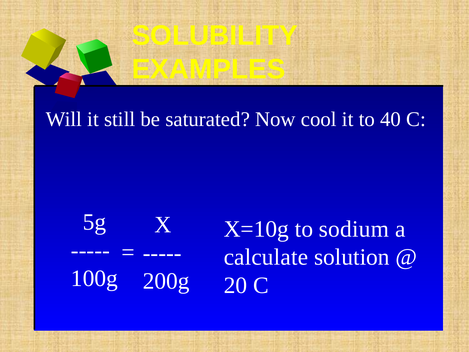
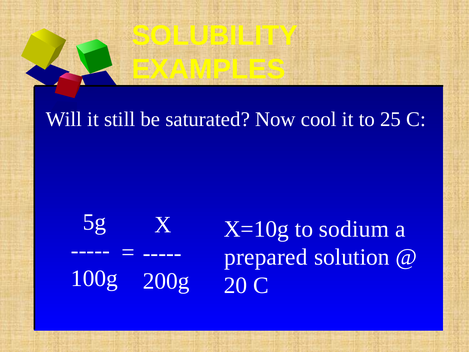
40: 40 -> 25 (391, 119)
calculate: calculate -> prepared (266, 257)
